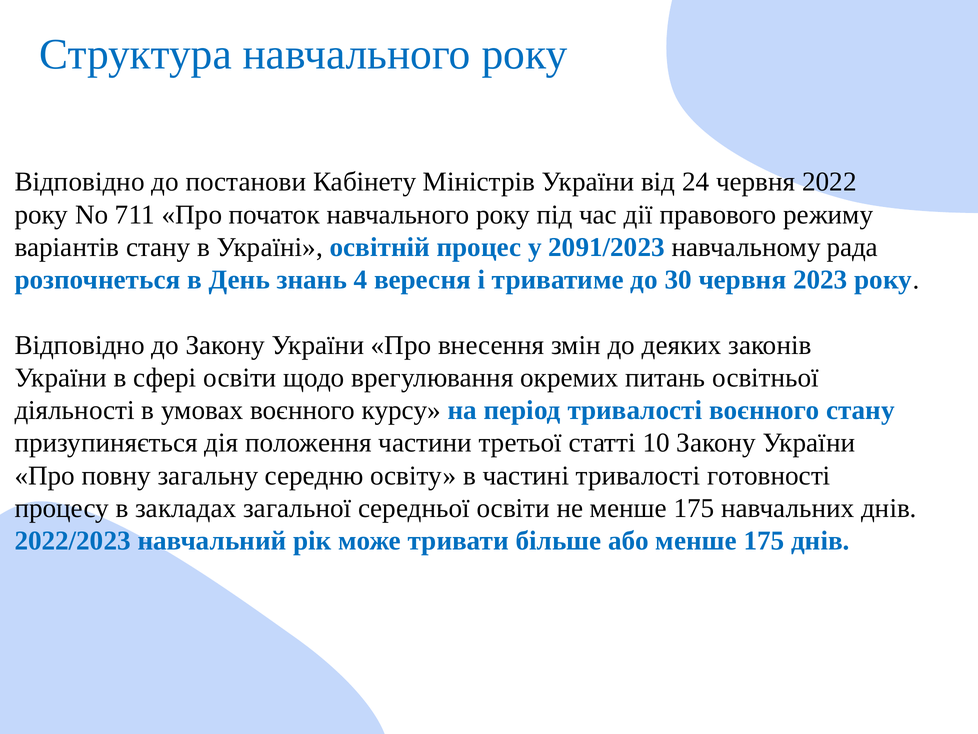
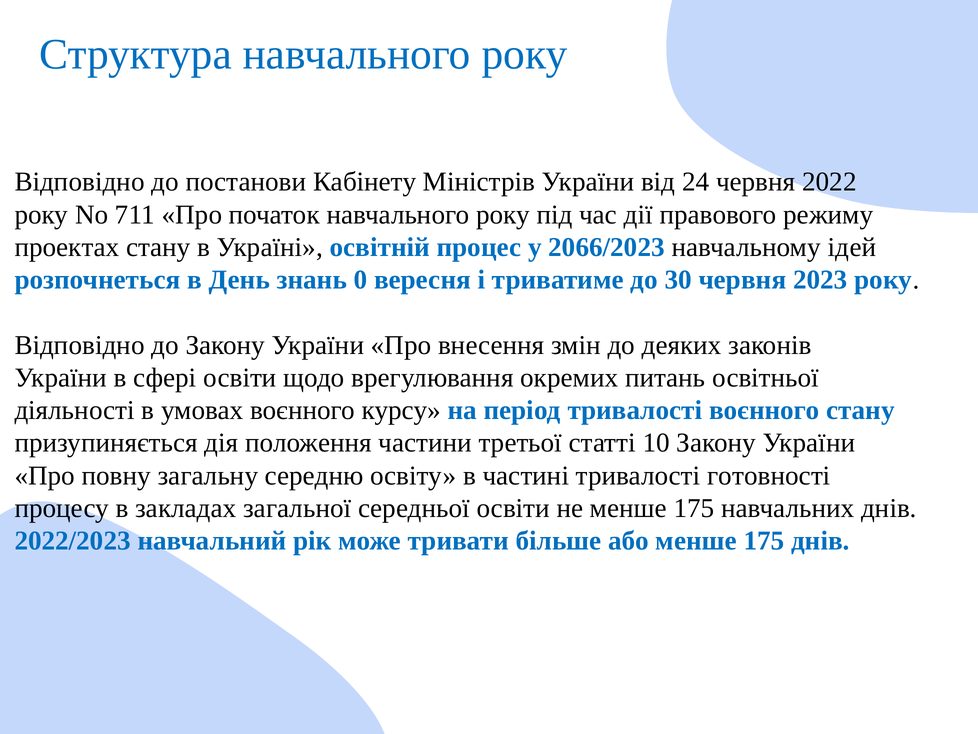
варіантів: варіантів -> проектах (67, 247)
2091/2023: 2091/2023 -> 2066/2023 (607, 247)
рада: рада -> ідей (852, 247)
4: 4 -> 0 (361, 280)
